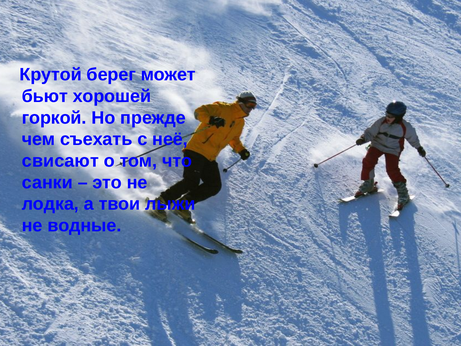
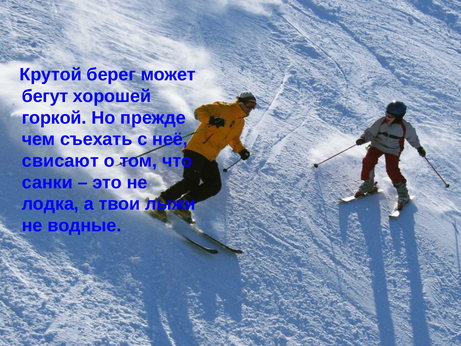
бьют: бьют -> бегут (45, 96)
